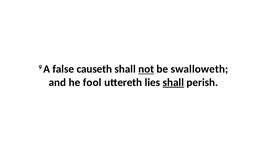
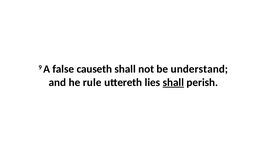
not underline: present -> none (146, 69)
swalloweth: swalloweth -> understand (199, 69)
fool: fool -> rule (92, 83)
